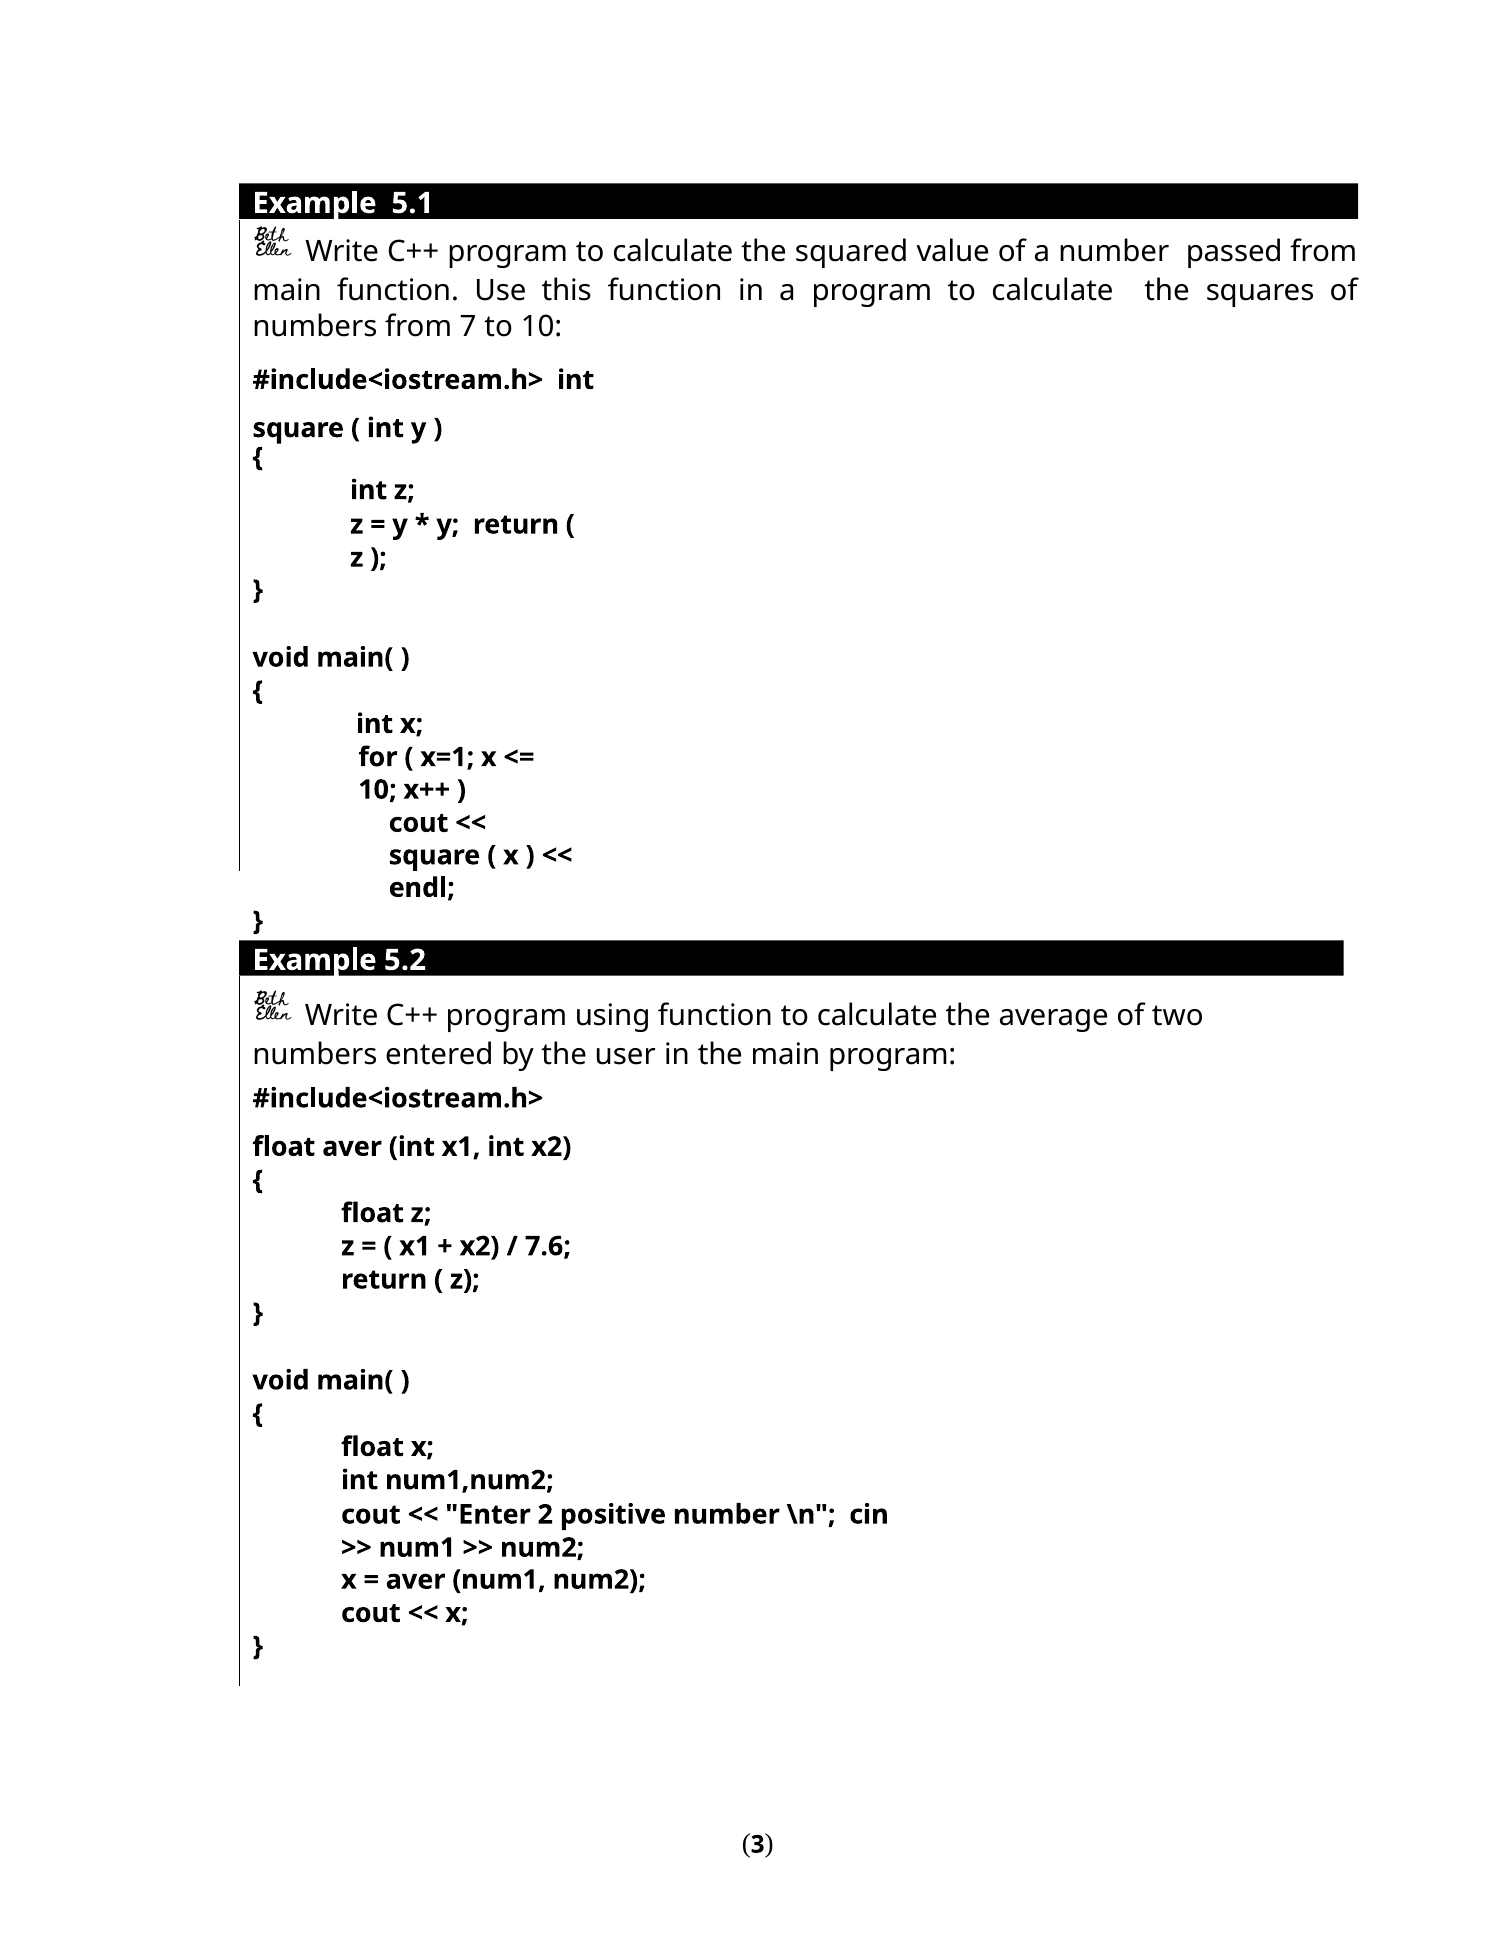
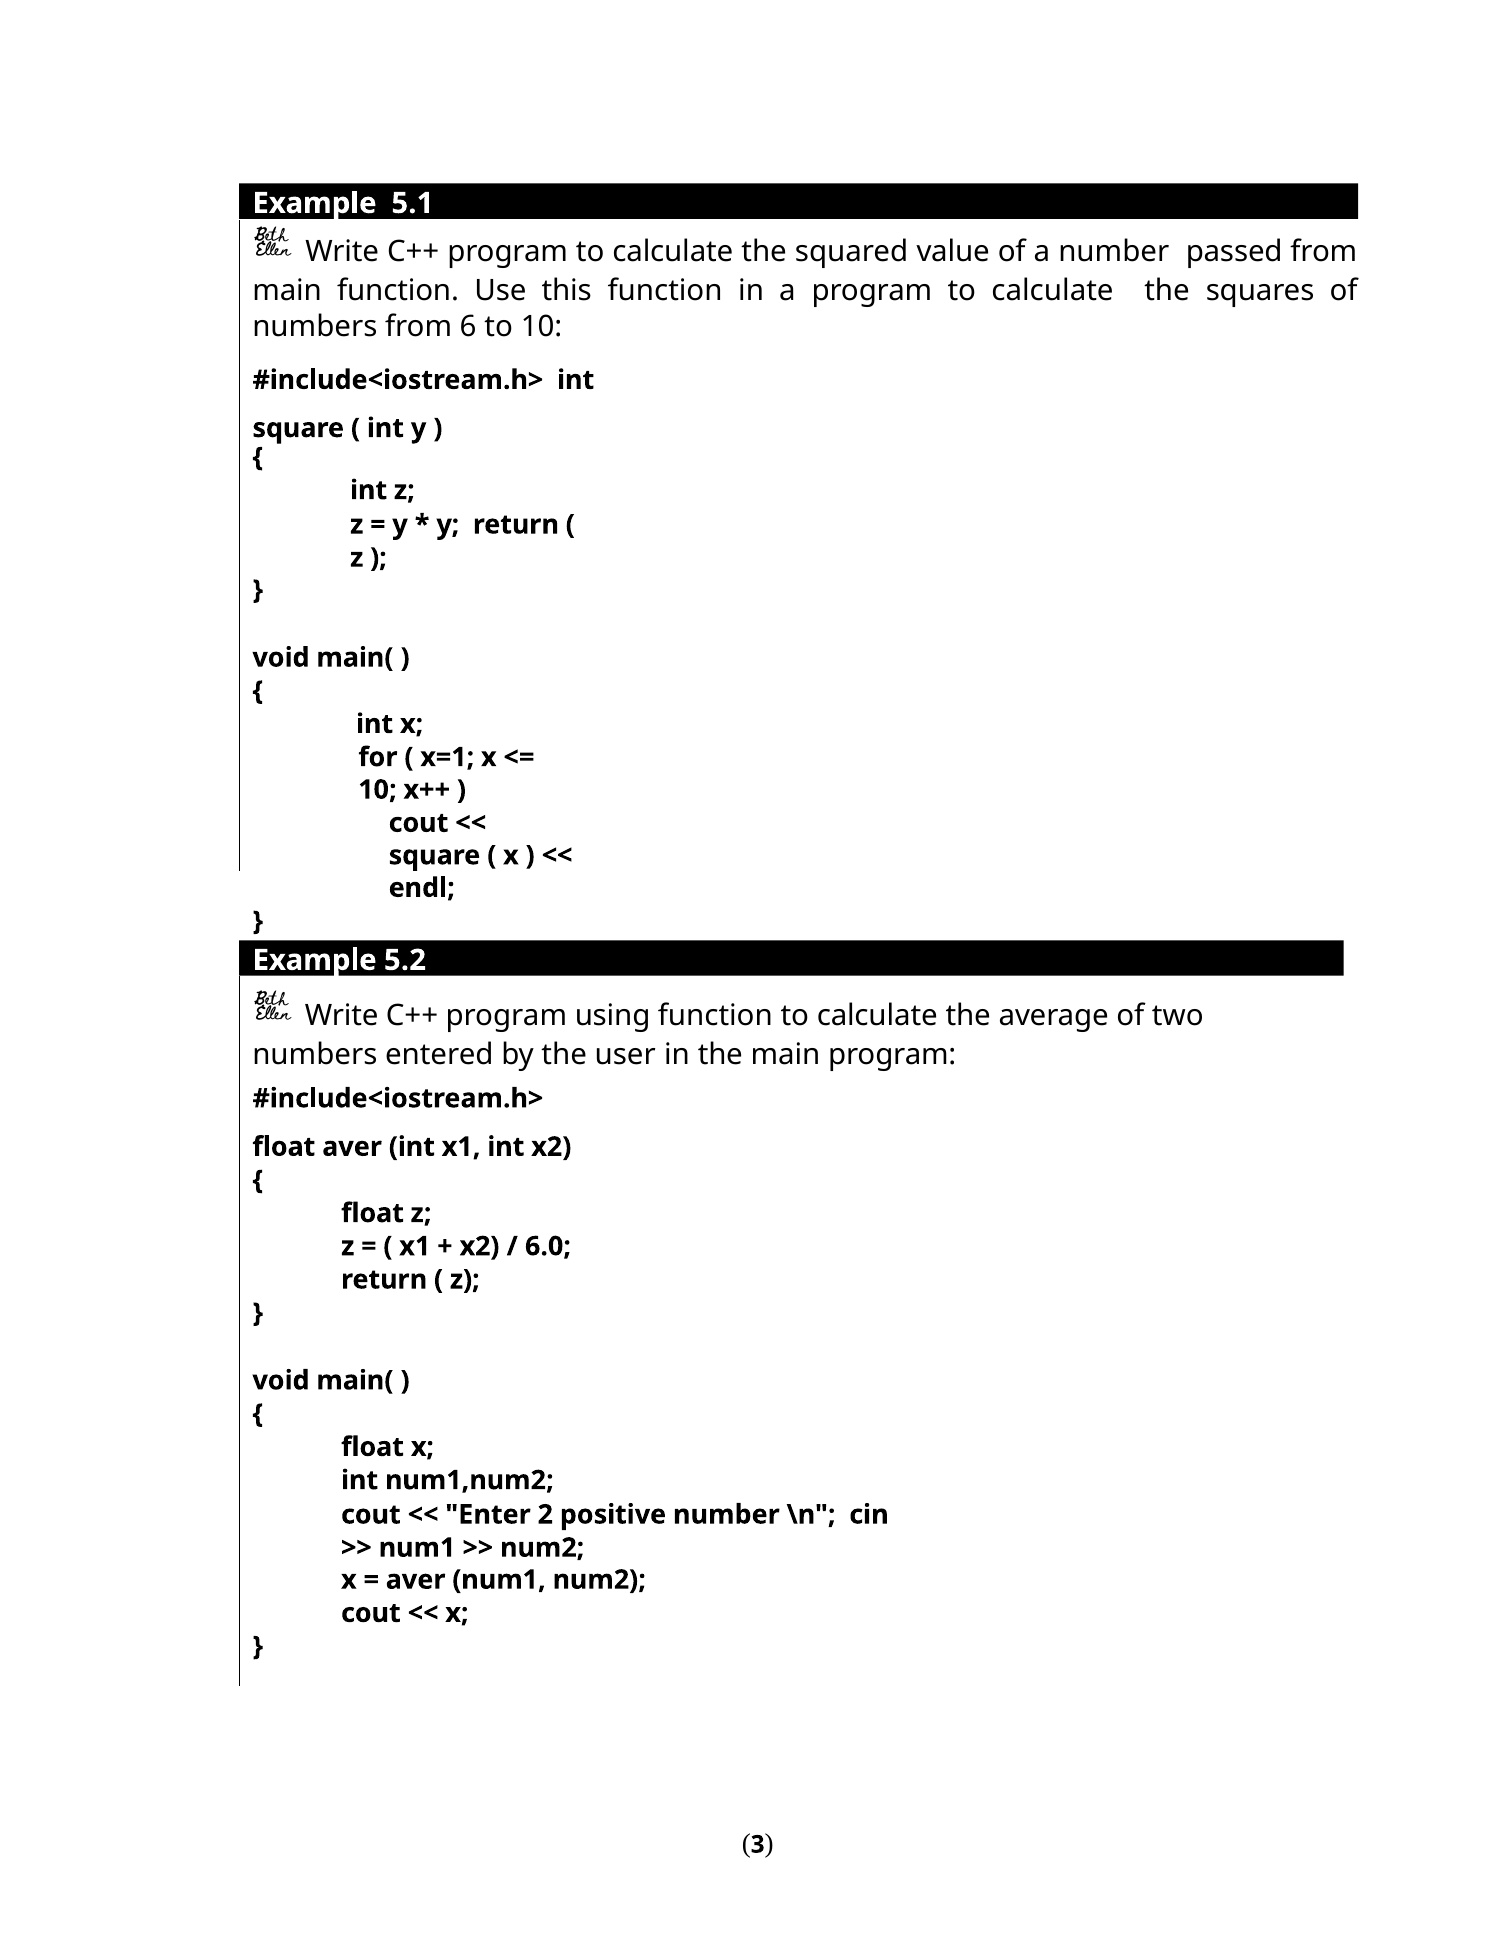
7: 7 -> 6 (468, 326)
7.6: 7.6 -> 6.0 (548, 1247)
